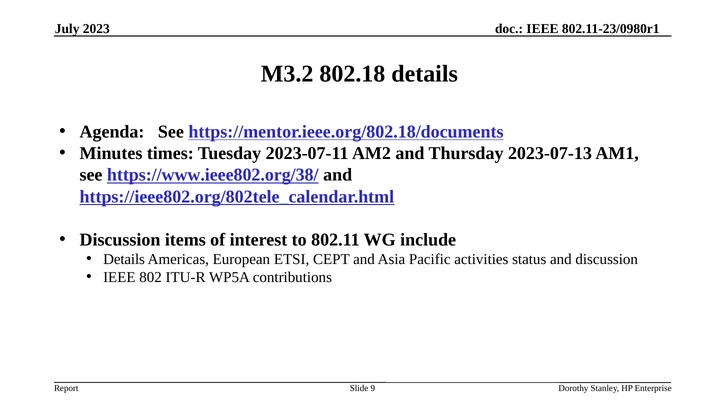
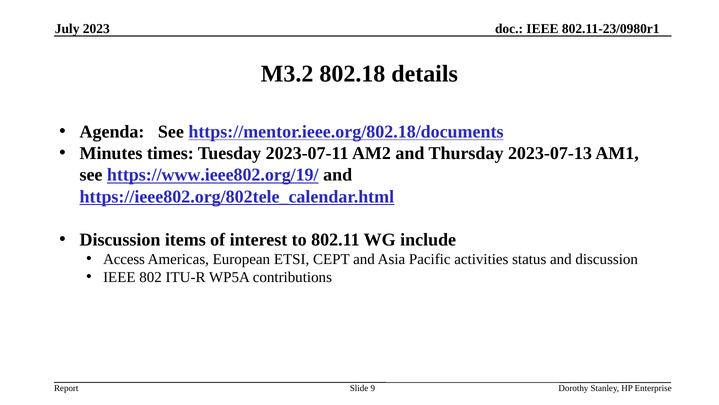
https://www.ieee802.org/38/: https://www.ieee802.org/38/ -> https://www.ieee802.org/19/ (213, 175)
Details: Details -> Access (124, 259)
